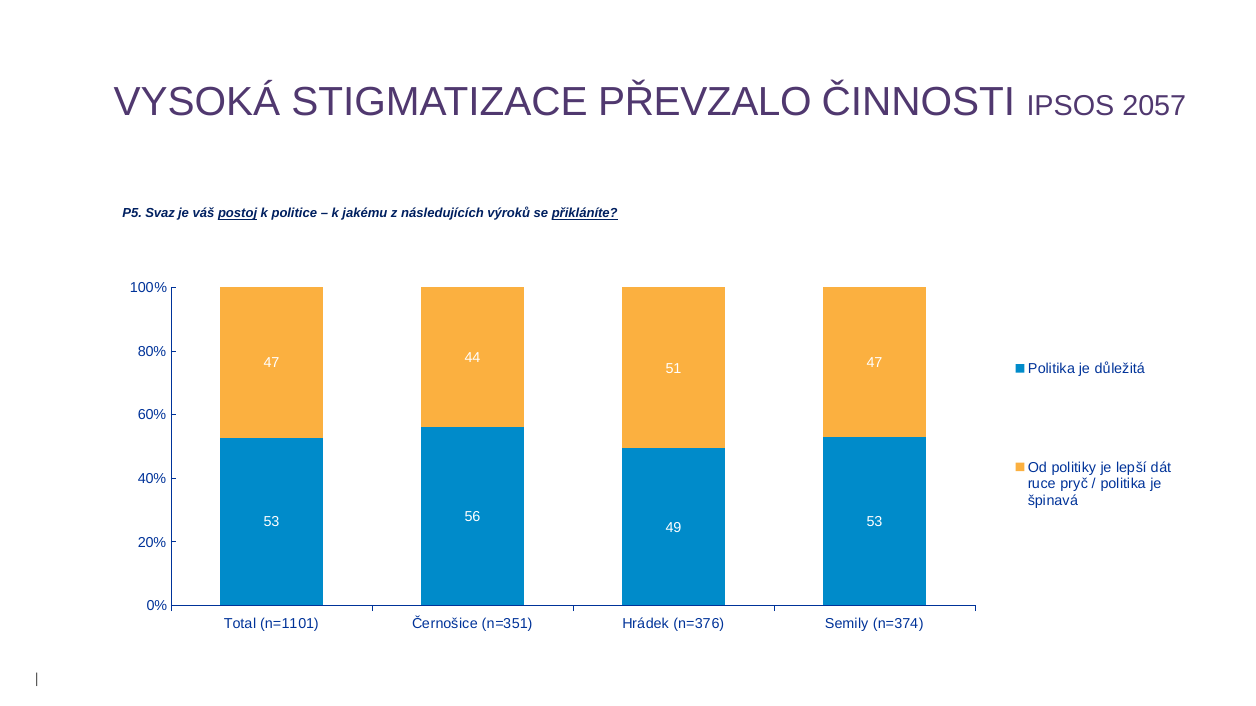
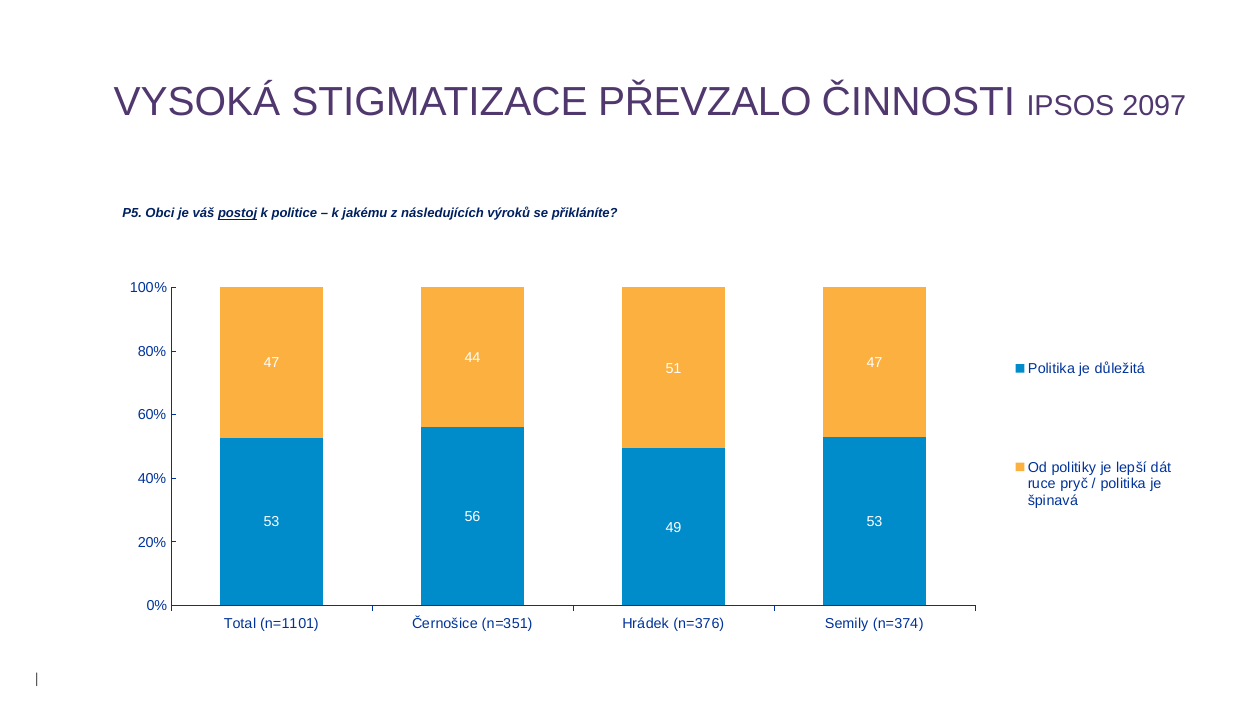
2057: 2057 -> 2097 (1154, 106)
Svaz: Svaz -> Obci (160, 214)
přikláníte underline: present -> none (585, 214)
